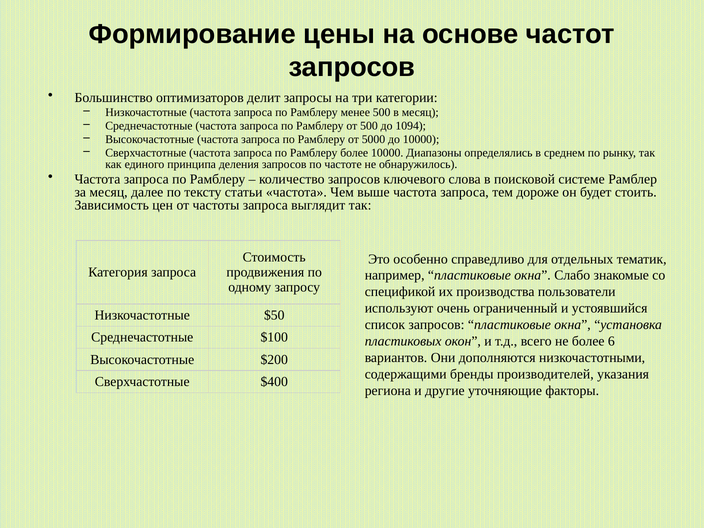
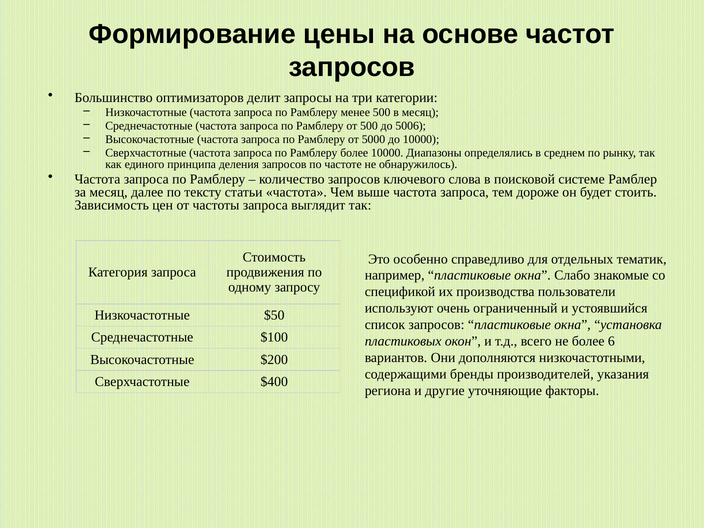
1094: 1094 -> 5006 (411, 126)
